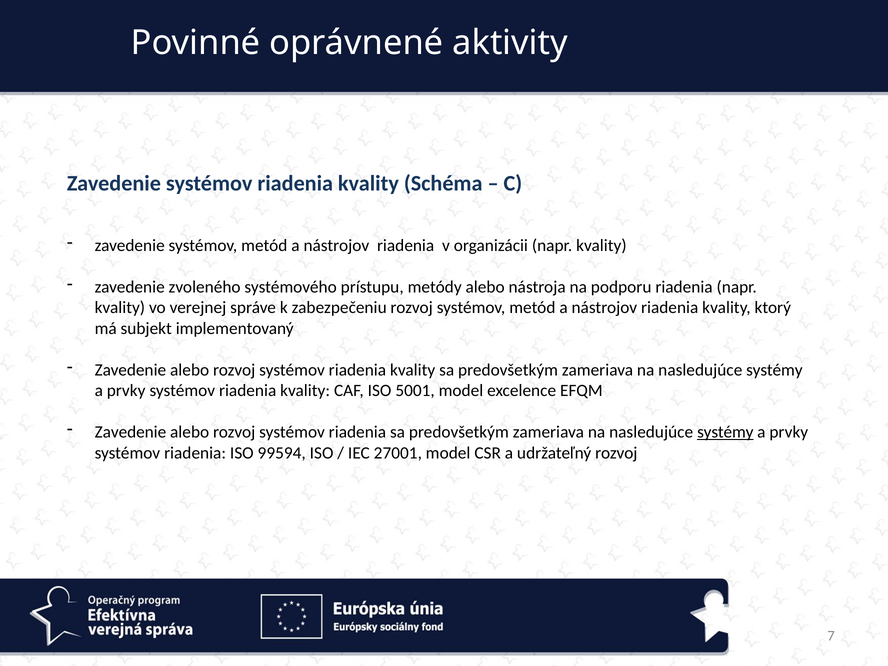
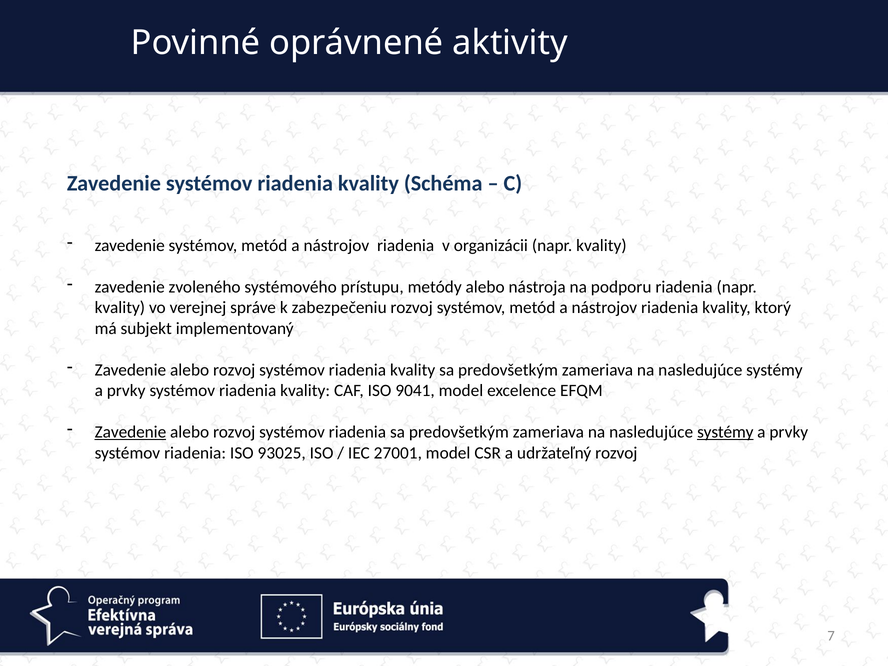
5001: 5001 -> 9041 (415, 391)
Zavedenie underline: none -> present (130, 432)
99594: 99594 -> 93025 (282, 453)
